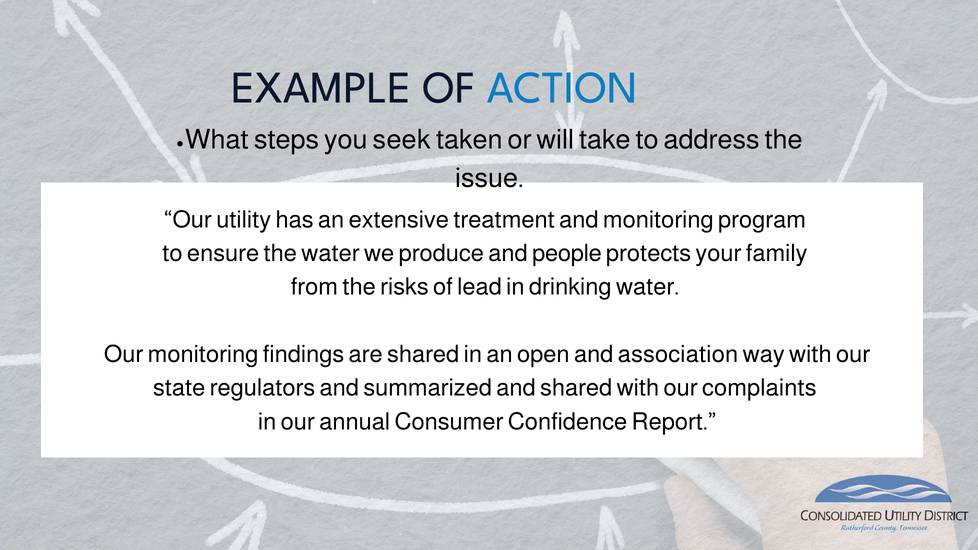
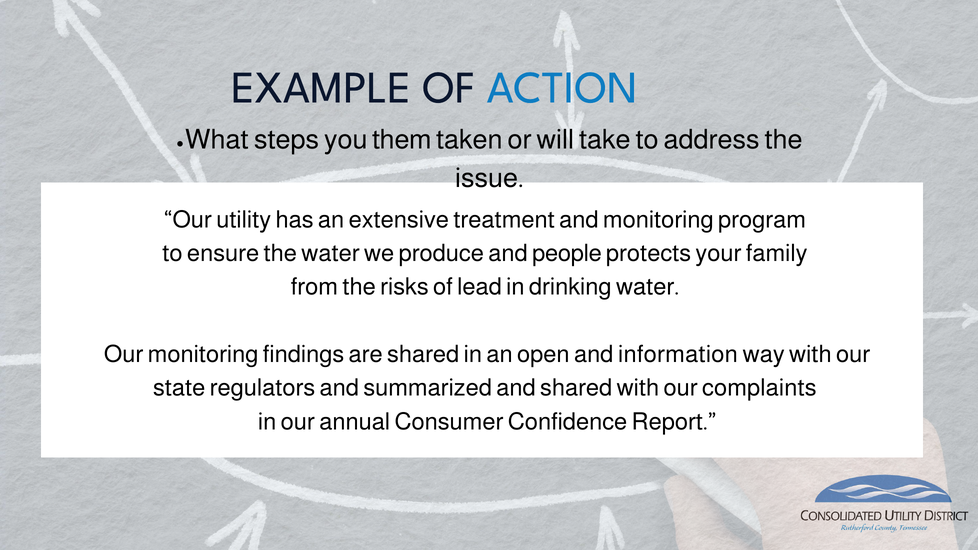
seek: seek -> them (402, 140)
association: association -> information (678, 354)
